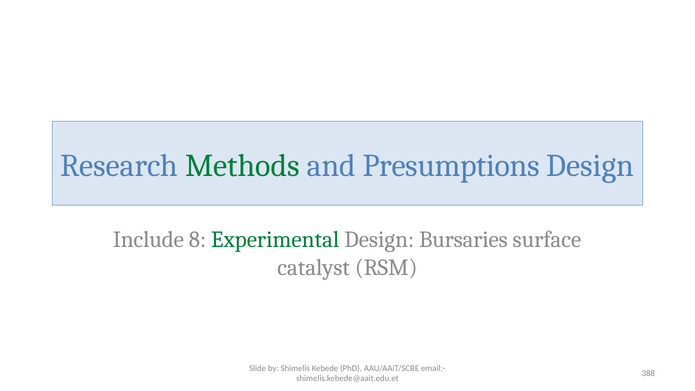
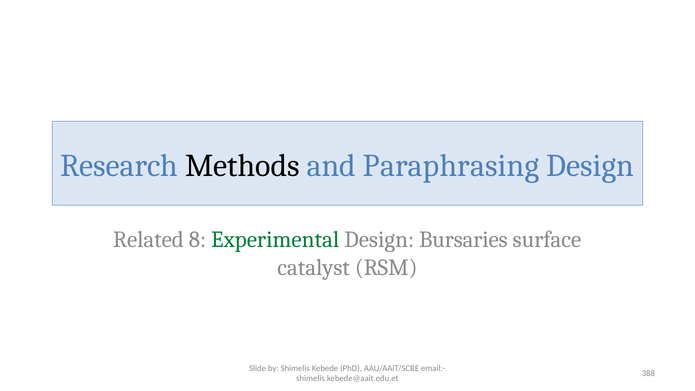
Methods colour: green -> black (242, 166)
Presumptions: Presumptions -> Paraphrasing (451, 166)
Include: Include -> Related (148, 240)
